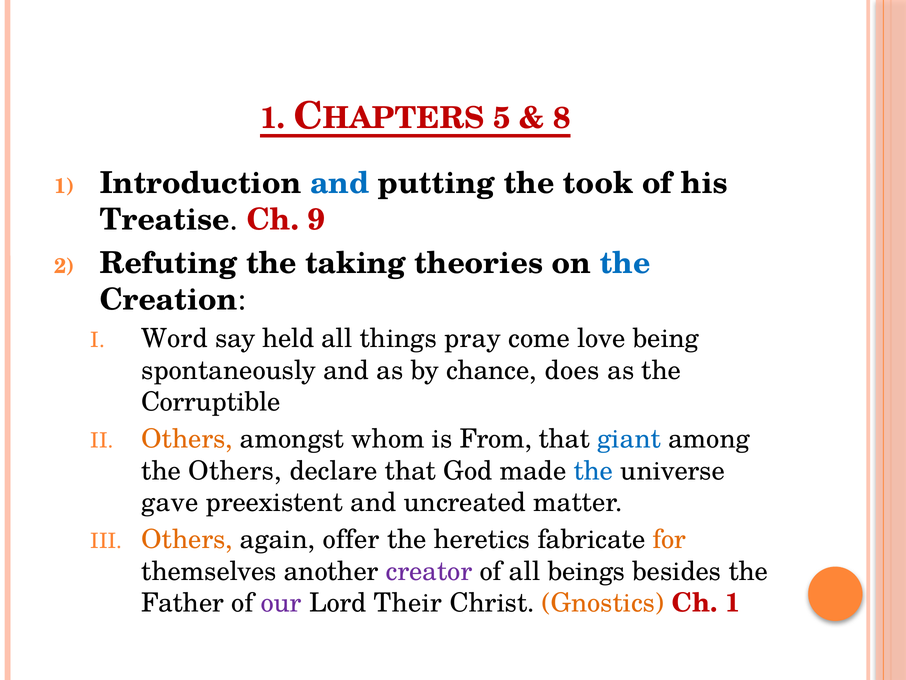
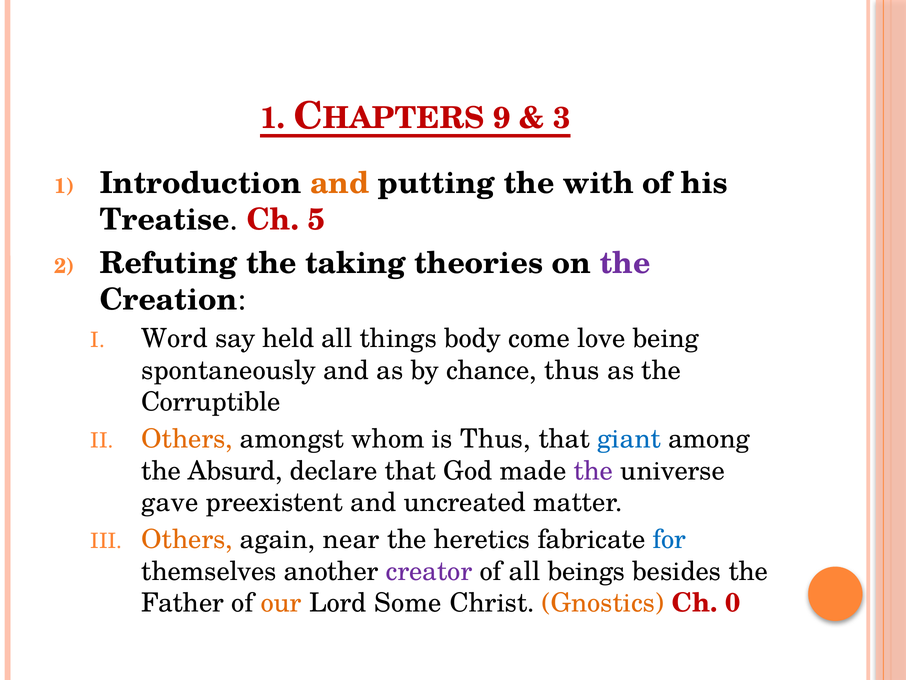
5: 5 -> 9 (502, 118)
8: 8 -> 3 (562, 118)
and colour: blue -> orange (340, 183)
took: took -> with (598, 183)
9: 9 -> 5 (316, 219)
the colour: blue -> purple (625, 263)
pray: pray -> body (473, 339)
chance does: does -> thus (572, 370)
is From: From -> Thus (496, 439)
the Others: Others -> Absurd (235, 471)
the colour: blue -> purple (593, 471)
offer: offer -> near (351, 539)
for colour: orange -> blue (669, 539)
our colour: purple -> orange (281, 603)
Their: Their -> Some (408, 603)
Ch 1: 1 -> 0 (733, 603)
